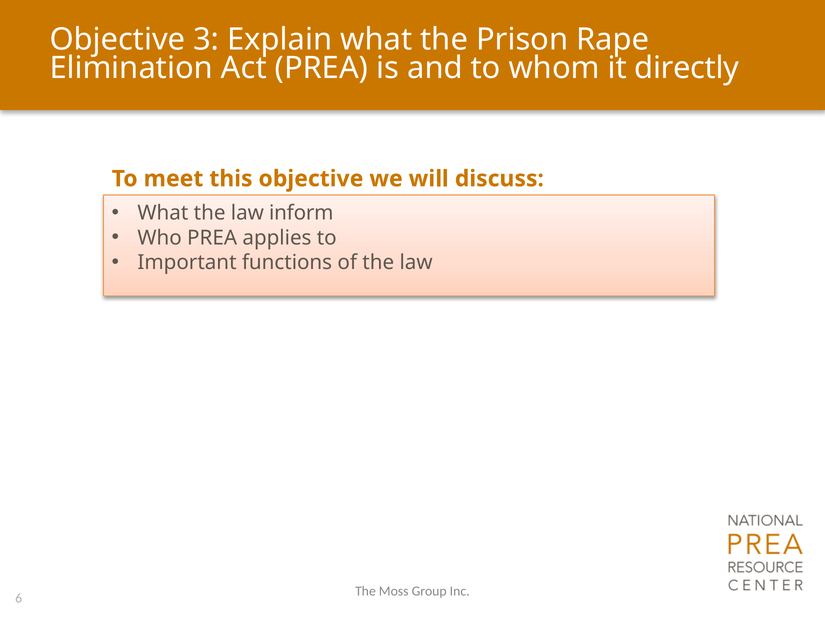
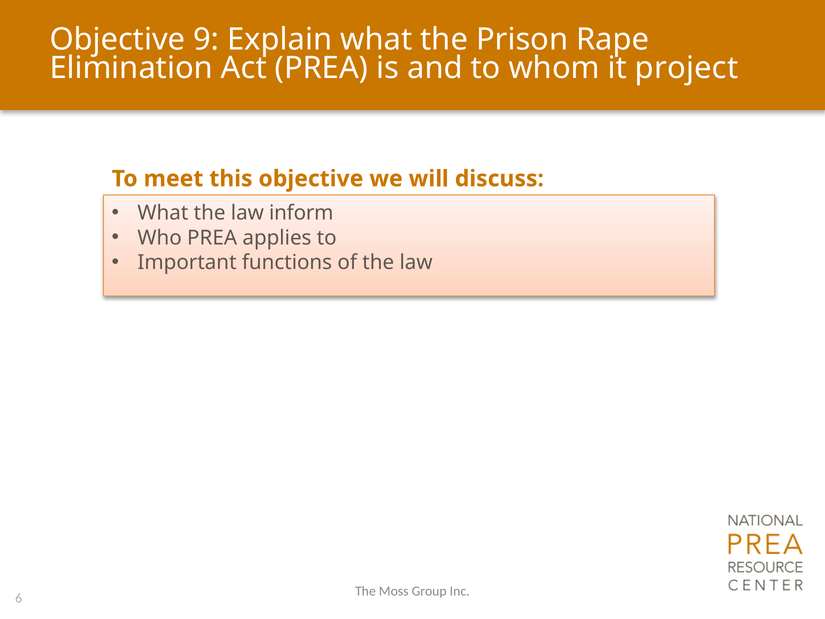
3: 3 -> 9 (206, 40)
directly: directly -> project (687, 68)
